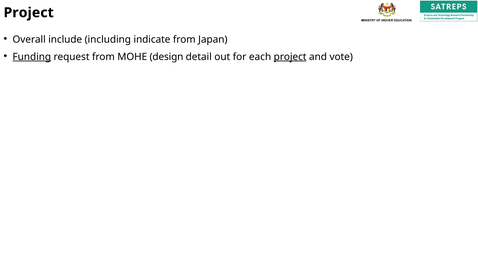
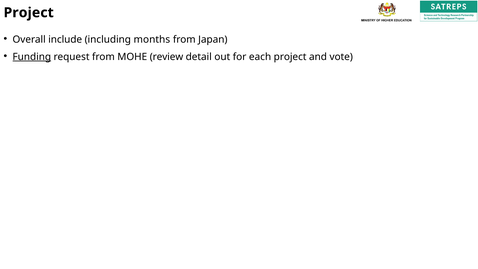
indicate: indicate -> months (152, 40)
design: design -> review (166, 57)
project underline: present -> none (290, 57)
